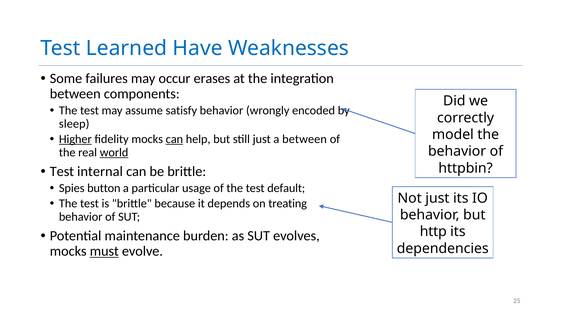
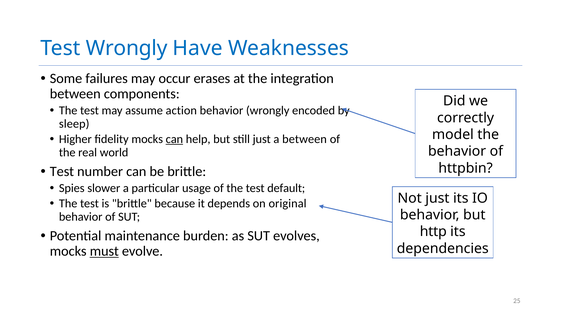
Test Learned: Learned -> Wrongly (127, 48)
satisfy: satisfy -> action (181, 111)
Higher underline: present -> none (75, 139)
world underline: present -> none (114, 153)
internal: internal -> number (100, 172)
button: button -> slower (104, 188)
treating: treating -> original (288, 204)
